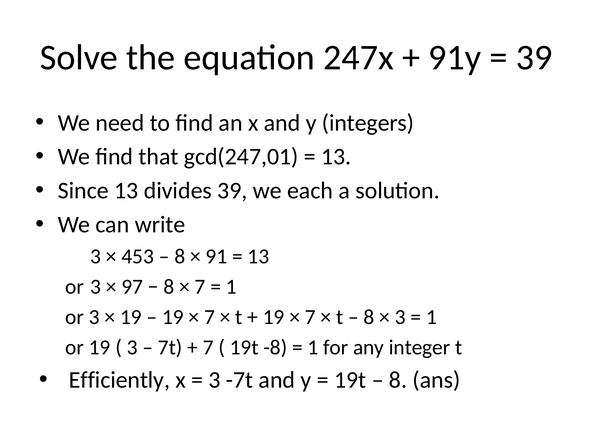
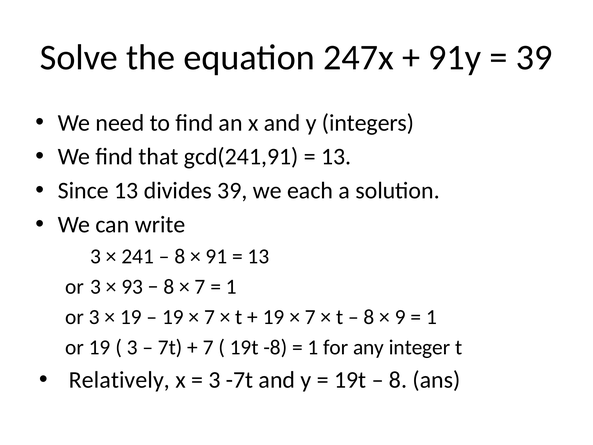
gcd(247,01: gcd(247,01 -> gcd(241,91 (241, 157)
453: 453 -> 241 (138, 256)
97: 97 -> 93 (132, 287)
3: 3 -> 9 (400, 317)
Efficiently: Efficiently -> Relatively (119, 380)
